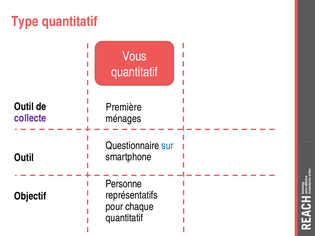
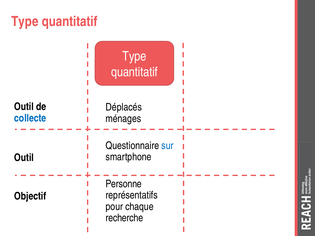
Vous: Vous -> Type (134, 56)
Première: Première -> Déplacés (124, 107)
collecte colour: purple -> blue (30, 118)
quantitatif: quantitatif -> recherche (124, 218)
